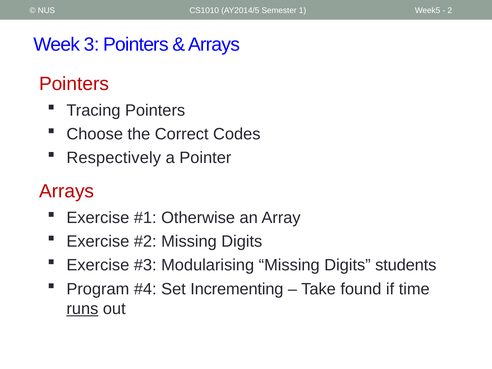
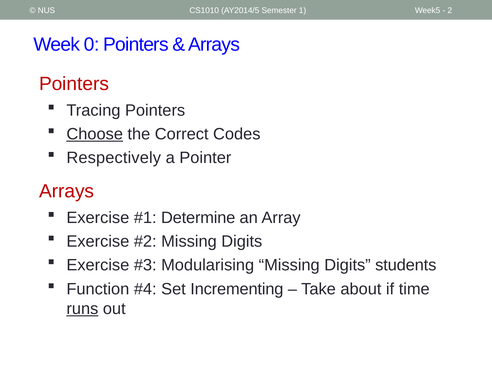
3: 3 -> 0 (92, 44)
Choose underline: none -> present (95, 134)
Otherwise: Otherwise -> Determine (198, 218)
Program: Program -> Function (98, 289)
found: found -> about (361, 289)
